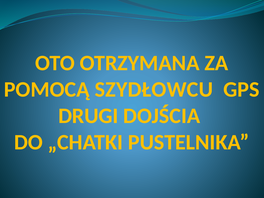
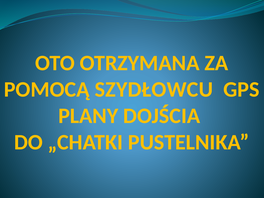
DRUGI: DRUGI -> PLANY (88, 116)
